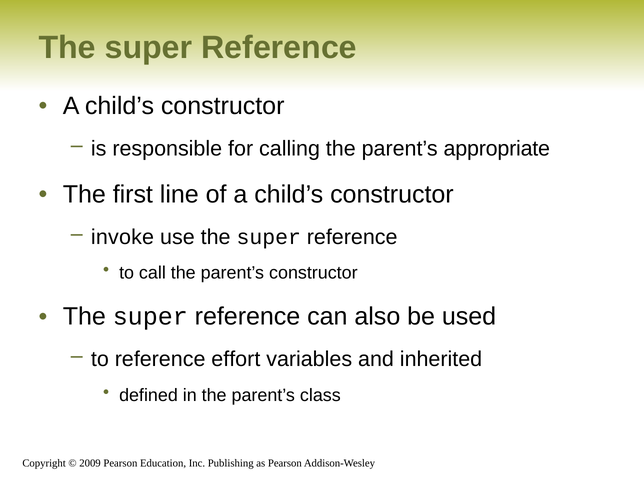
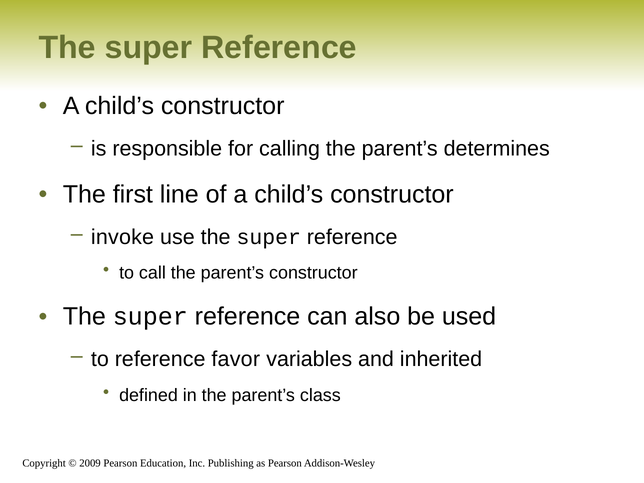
appropriate: appropriate -> determines (497, 149)
effort: effort -> favor (236, 359)
